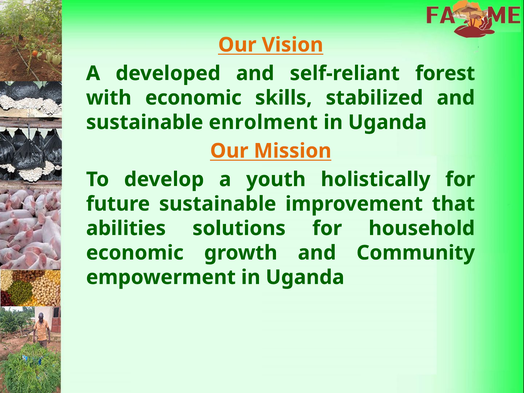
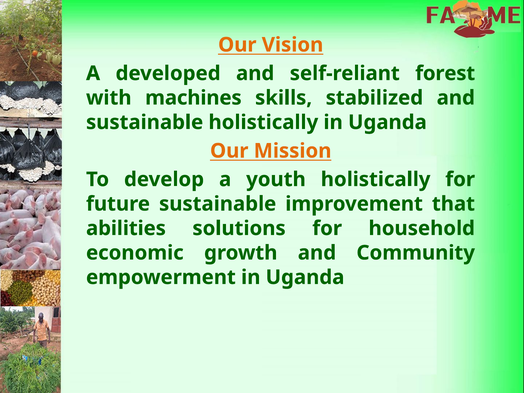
with economic: economic -> machines (193, 98)
sustainable enrolment: enrolment -> holistically (263, 122)
